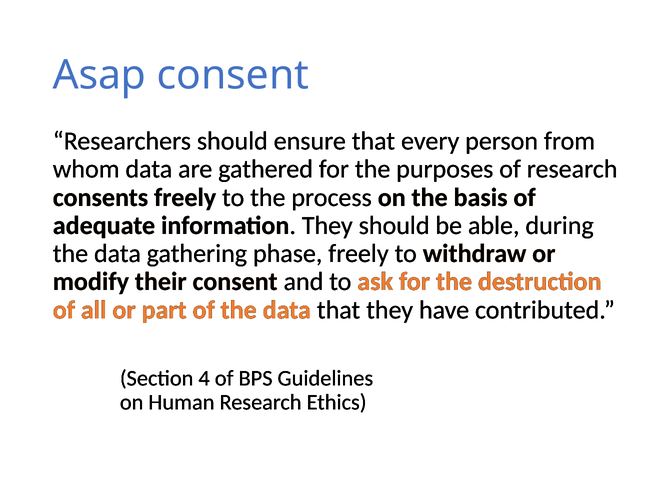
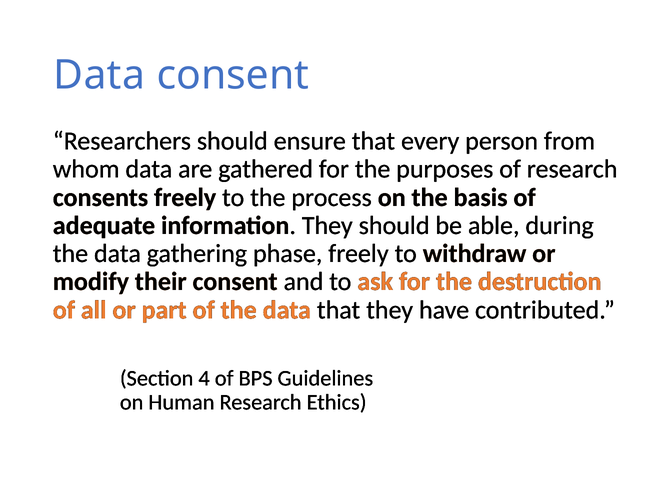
Asap: Asap -> Data (99, 75)
